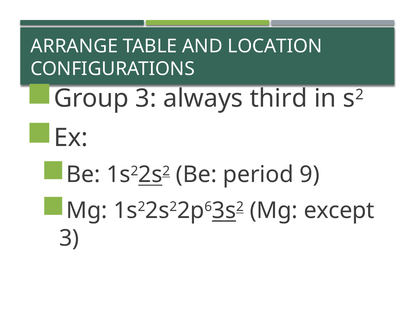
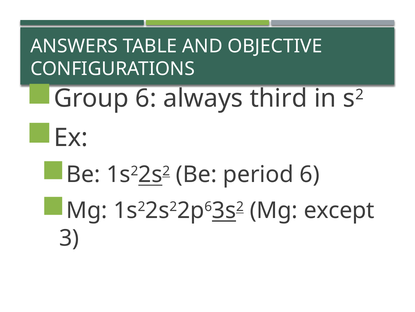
ARRANGE: ARRANGE -> ANSWERS (74, 46)
LOCATION: LOCATION -> OBJECTIVE (275, 46)
Group 3: 3 -> 6 (146, 98)
period 9: 9 -> 6 (310, 174)
